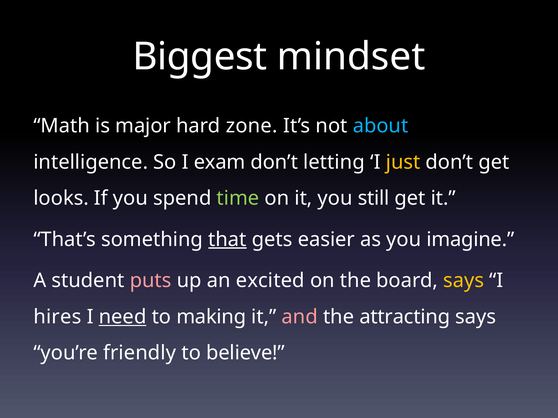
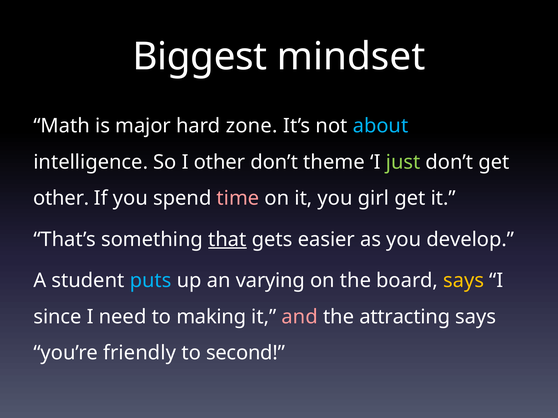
I exam: exam -> other (220, 162)
letting: letting -> theme (334, 162)
just colour: yellow -> light green (403, 162)
looks: looks -> other (61, 198)
time colour: light green -> pink (238, 198)
still: still -> girl (373, 198)
imagine: imagine -> develop (470, 240)
puts colour: pink -> light blue (151, 281)
excited: excited -> varying (270, 281)
hires: hires -> since (58, 317)
need underline: present -> none (123, 317)
believe: believe -> second (245, 353)
